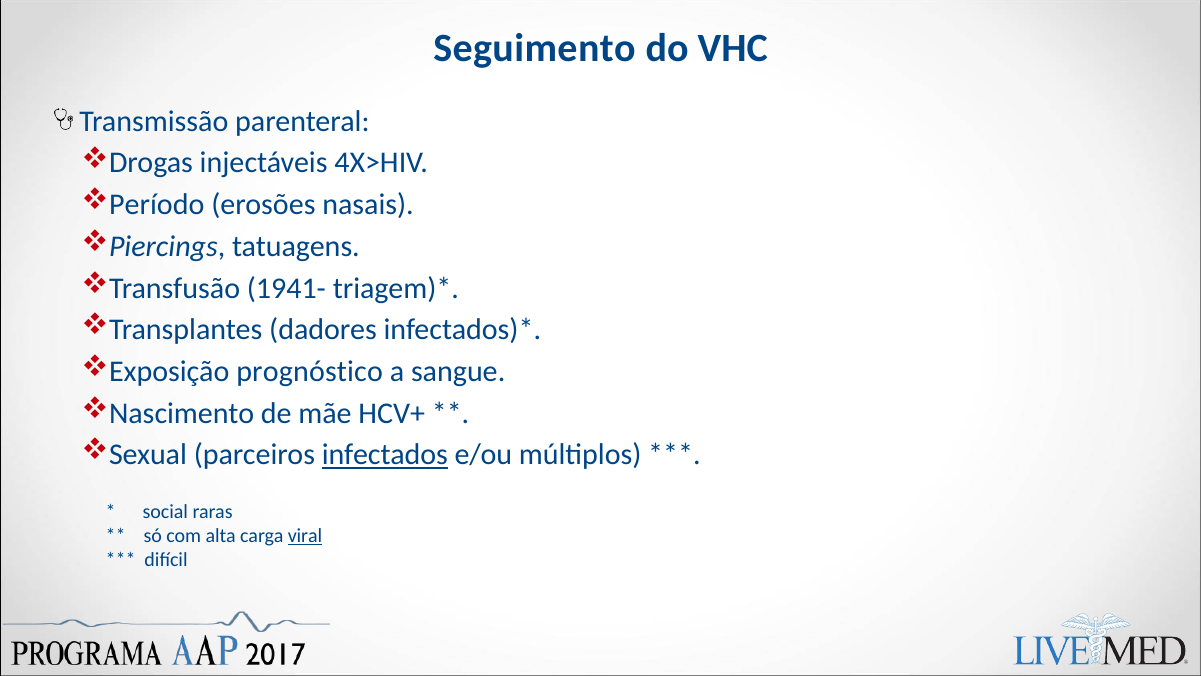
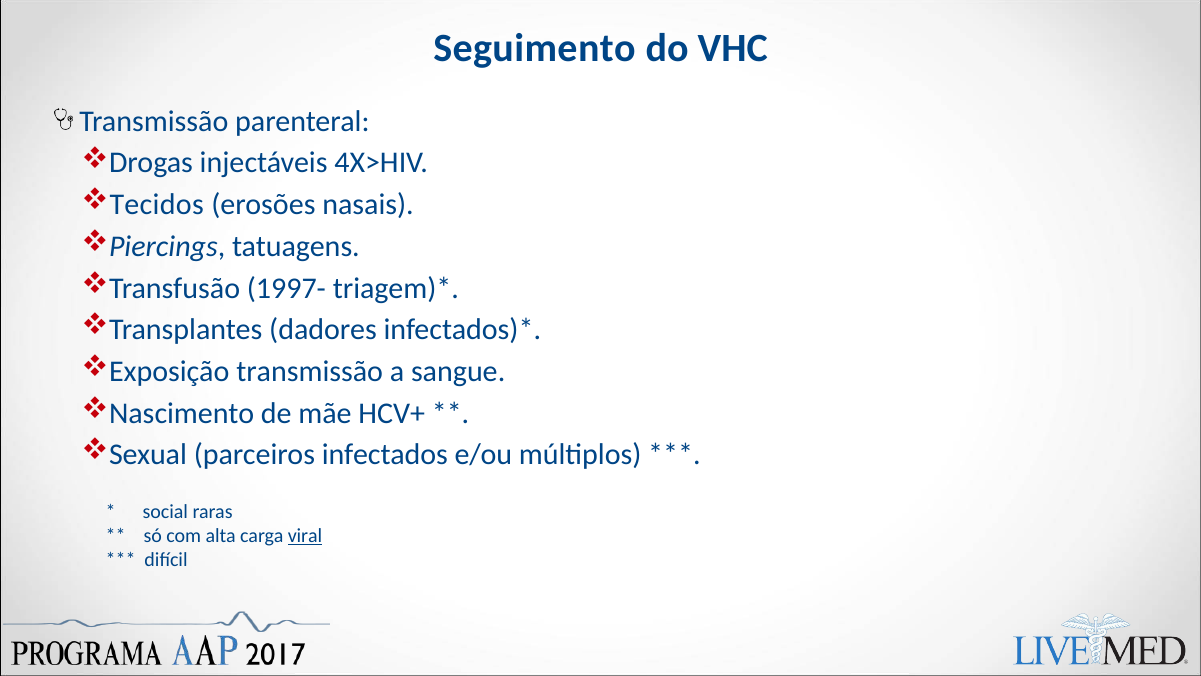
Período: Período -> Tecidos (157, 205)
1941-: 1941- -> 1997- (286, 288)
Exposição prognóstico: prognóstico -> transmissão (310, 371)
infectados underline: present -> none (385, 455)
